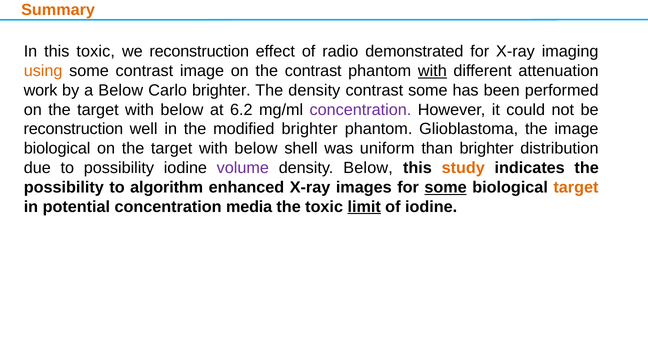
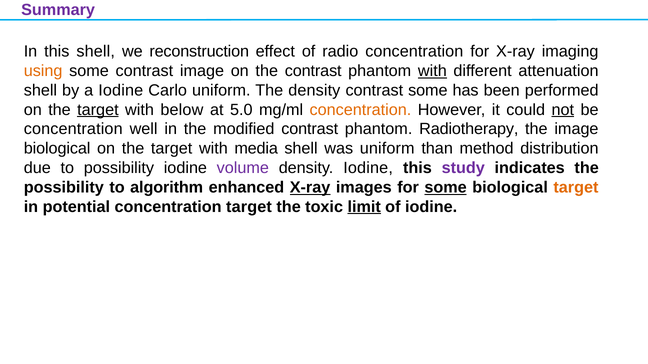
Summary colour: orange -> purple (58, 10)
this toxic: toxic -> shell (96, 52)
radio demonstrated: demonstrated -> concentration (414, 52)
work: work -> shell (40, 90)
a Below: Below -> Iodine (121, 90)
Carlo brighter: brighter -> uniform (221, 90)
target underline: none -> present (98, 110)
6.2: 6.2 -> 5.0 (241, 110)
concentration colour: purple -> orange (360, 110)
not underline: none -> present (563, 110)
reconstruction: reconstruction -> concentration (73, 129)
modified brighter: brighter -> contrast (310, 129)
Glioblastoma: Glioblastoma -> Radiotherapy (469, 129)
below: below -> media (256, 149)
than brighter: brighter -> method (487, 149)
density Below: Below -> Iodine (368, 168)
study colour: orange -> purple (463, 168)
X-ray underline: none -> present (310, 188)
concentration media: media -> target (249, 207)
